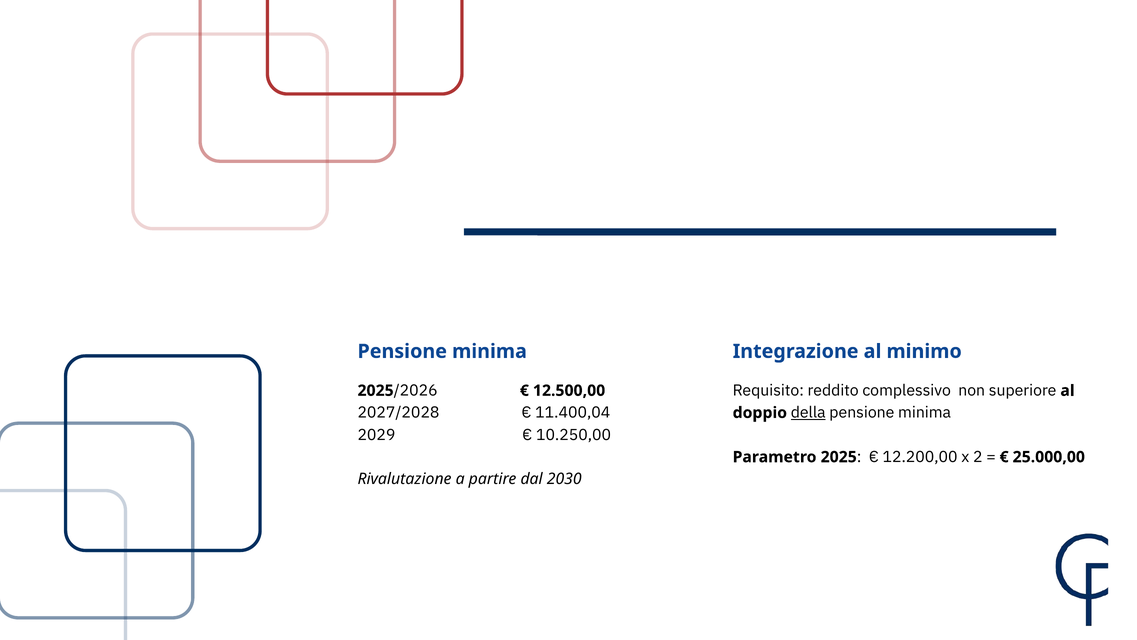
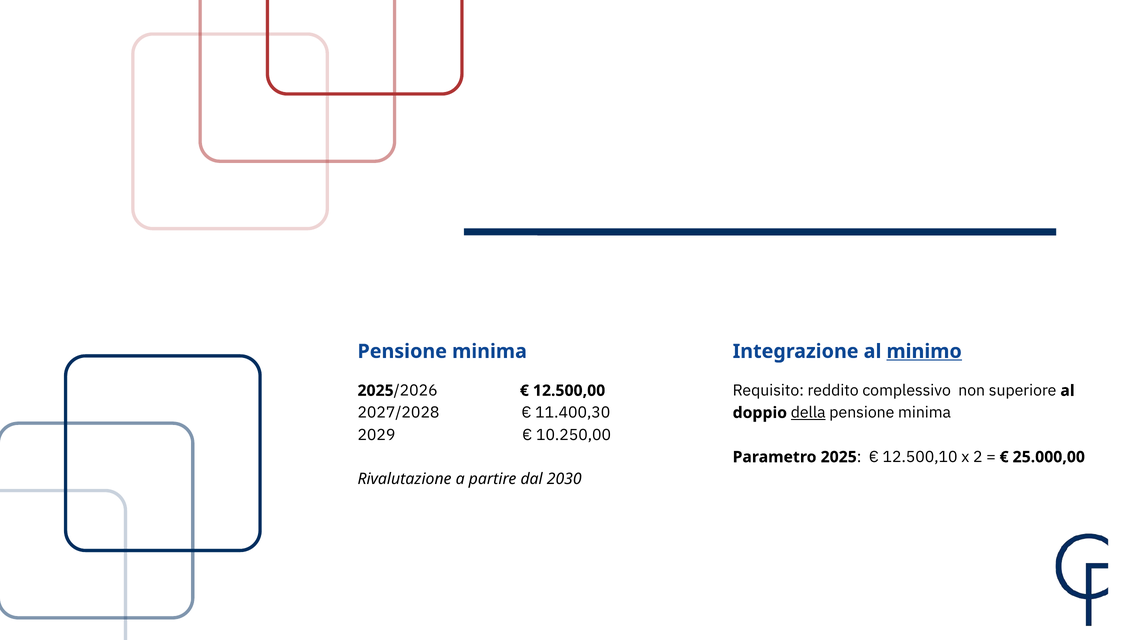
minimo underline: none -> present (924, 351)
11.400,04: 11.400,04 -> 11.400,30 (573, 412)
12.200,00: 12.200,00 -> 12.500,10 (920, 457)
